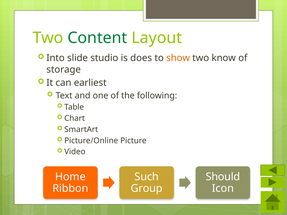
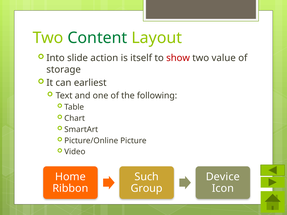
studio: studio -> action (104, 58)
does: does -> itself (141, 58)
show colour: orange -> red (178, 58)
know: know -> value (224, 58)
Should: Should -> Device (223, 177)
